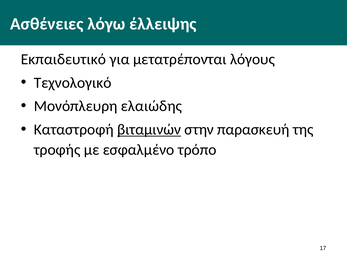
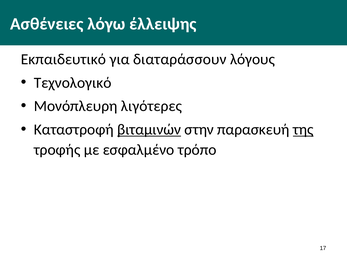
μετατρέπονται: μετατρέπονται -> διαταράσσουν (180, 59)
ελαιώδης: ελαιώδης -> λιγότερες (151, 106)
της underline: none -> present (303, 130)
